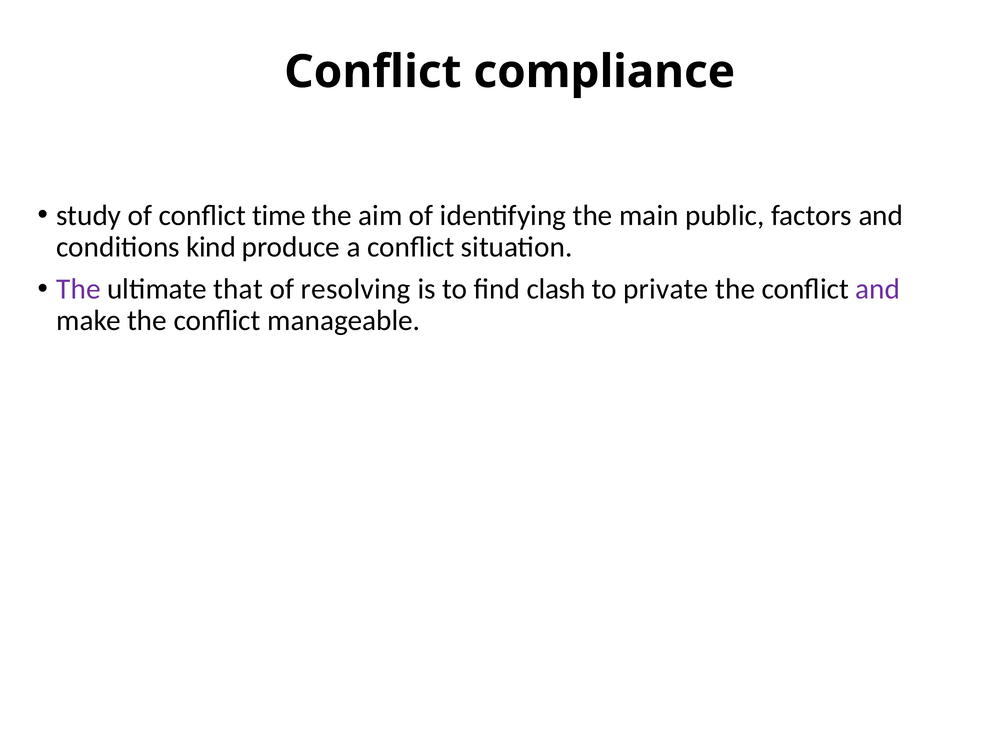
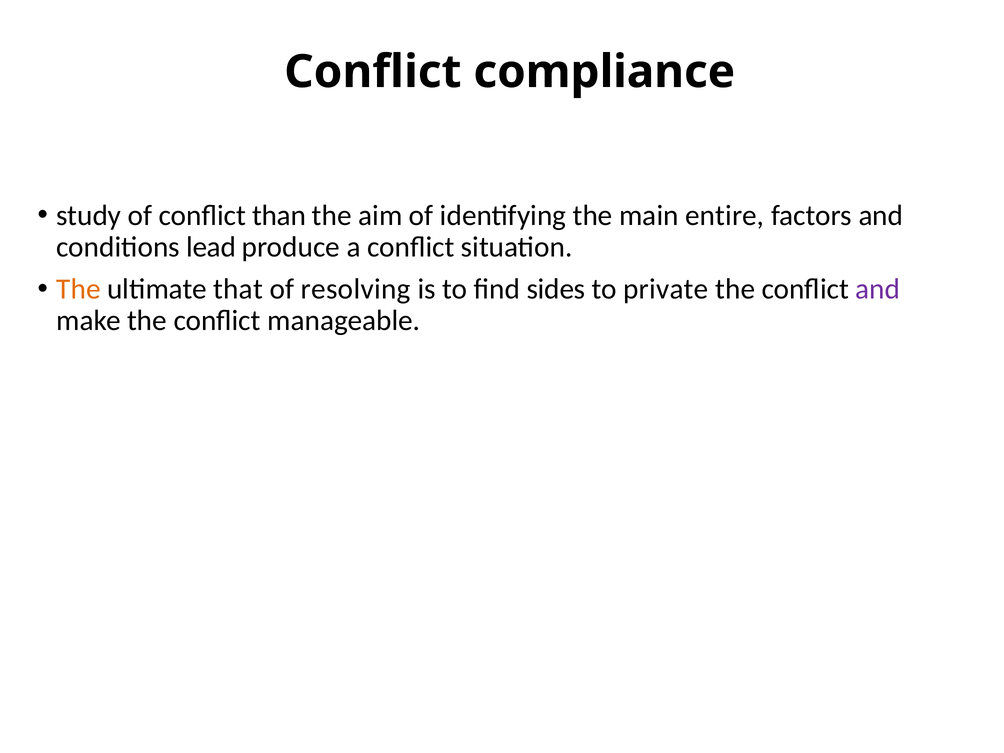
time: time -> than (279, 215)
public: public -> entire (725, 215)
kind: kind -> lead (211, 247)
The colour: purple -> orange (78, 289)
clash: clash -> sides (556, 289)
